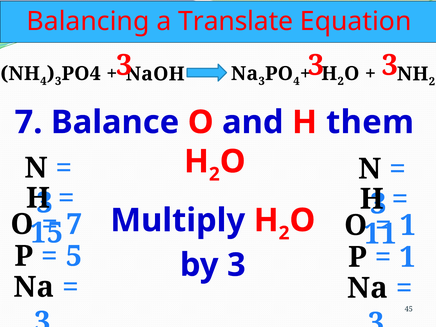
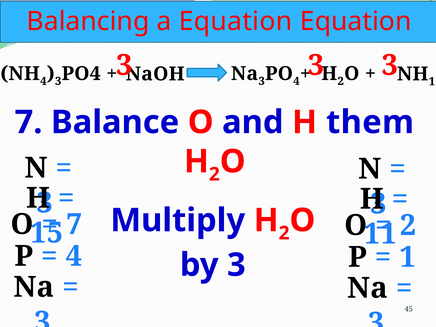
a Translate: Translate -> Equation (236, 21)
2: 2 -> 1 (432, 81)
1: 1 -> 2 (408, 225)
5: 5 -> 4 (74, 256)
